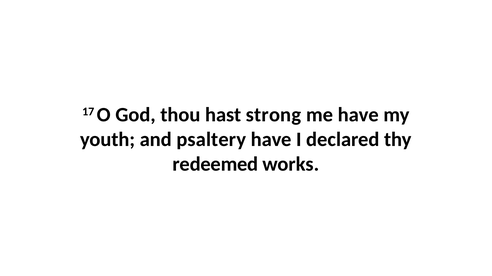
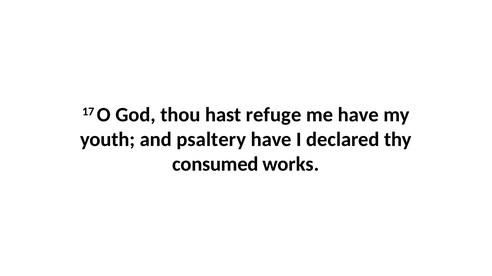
strong: strong -> refuge (274, 115)
redeemed: redeemed -> consumed (215, 164)
